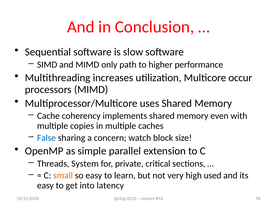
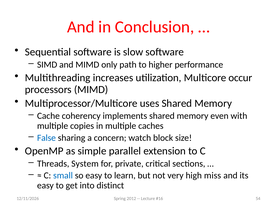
small colour: orange -> blue (63, 175)
used: used -> miss (213, 175)
latency: latency -> distinct (110, 185)
